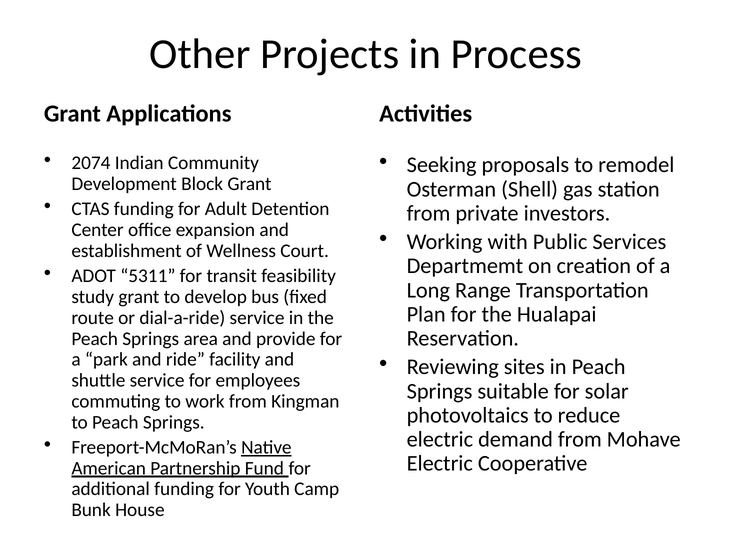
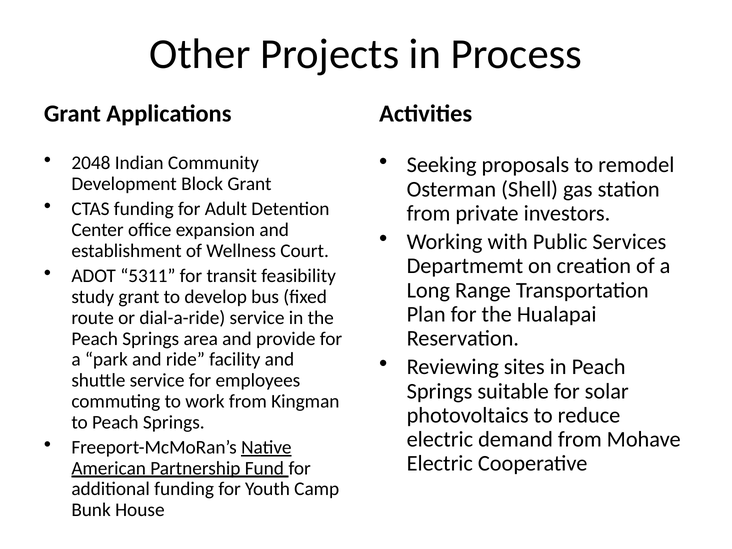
2074: 2074 -> 2048 (91, 163)
